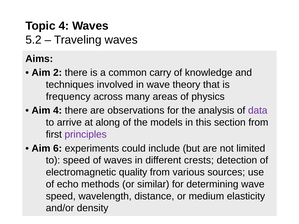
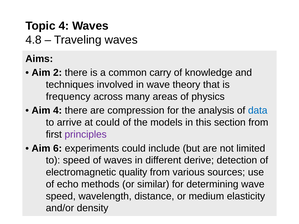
5.2: 5.2 -> 4.8 (33, 40)
observations: observations -> compression (136, 111)
data colour: purple -> blue (258, 111)
at along: along -> could (108, 123)
crests: crests -> derive (199, 160)
